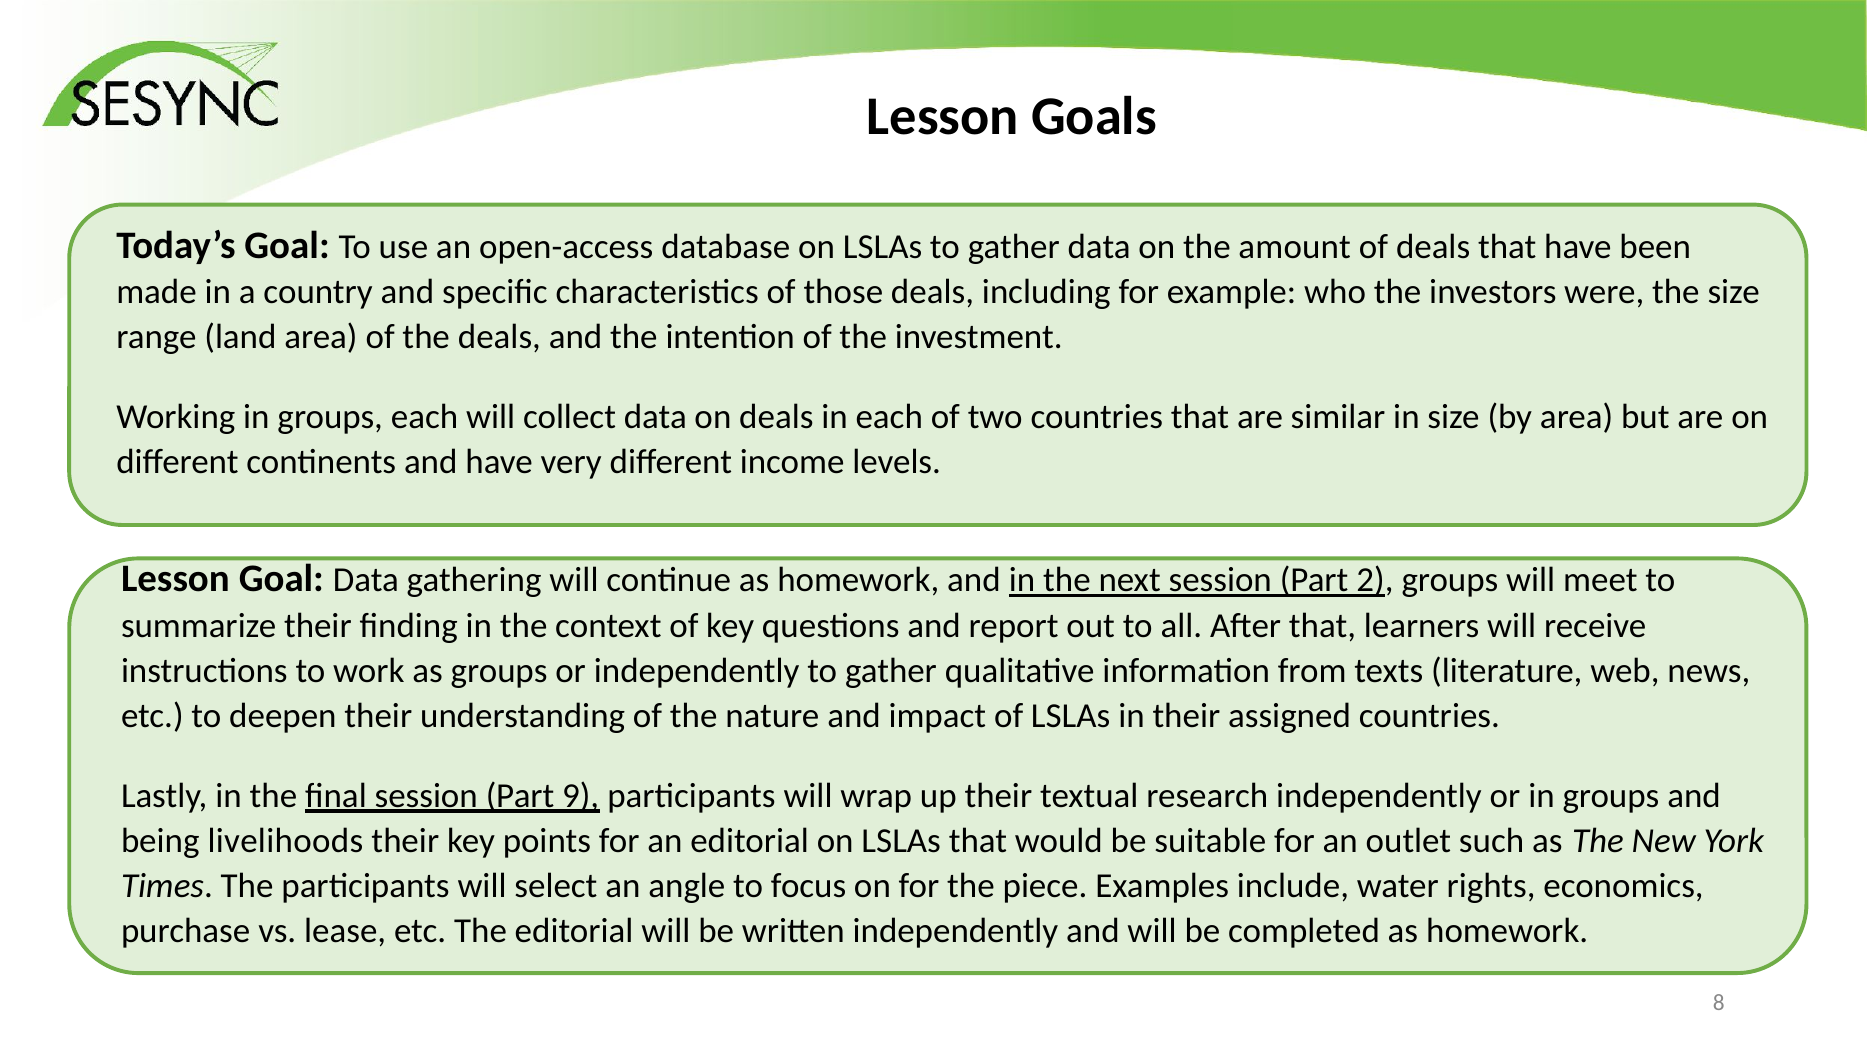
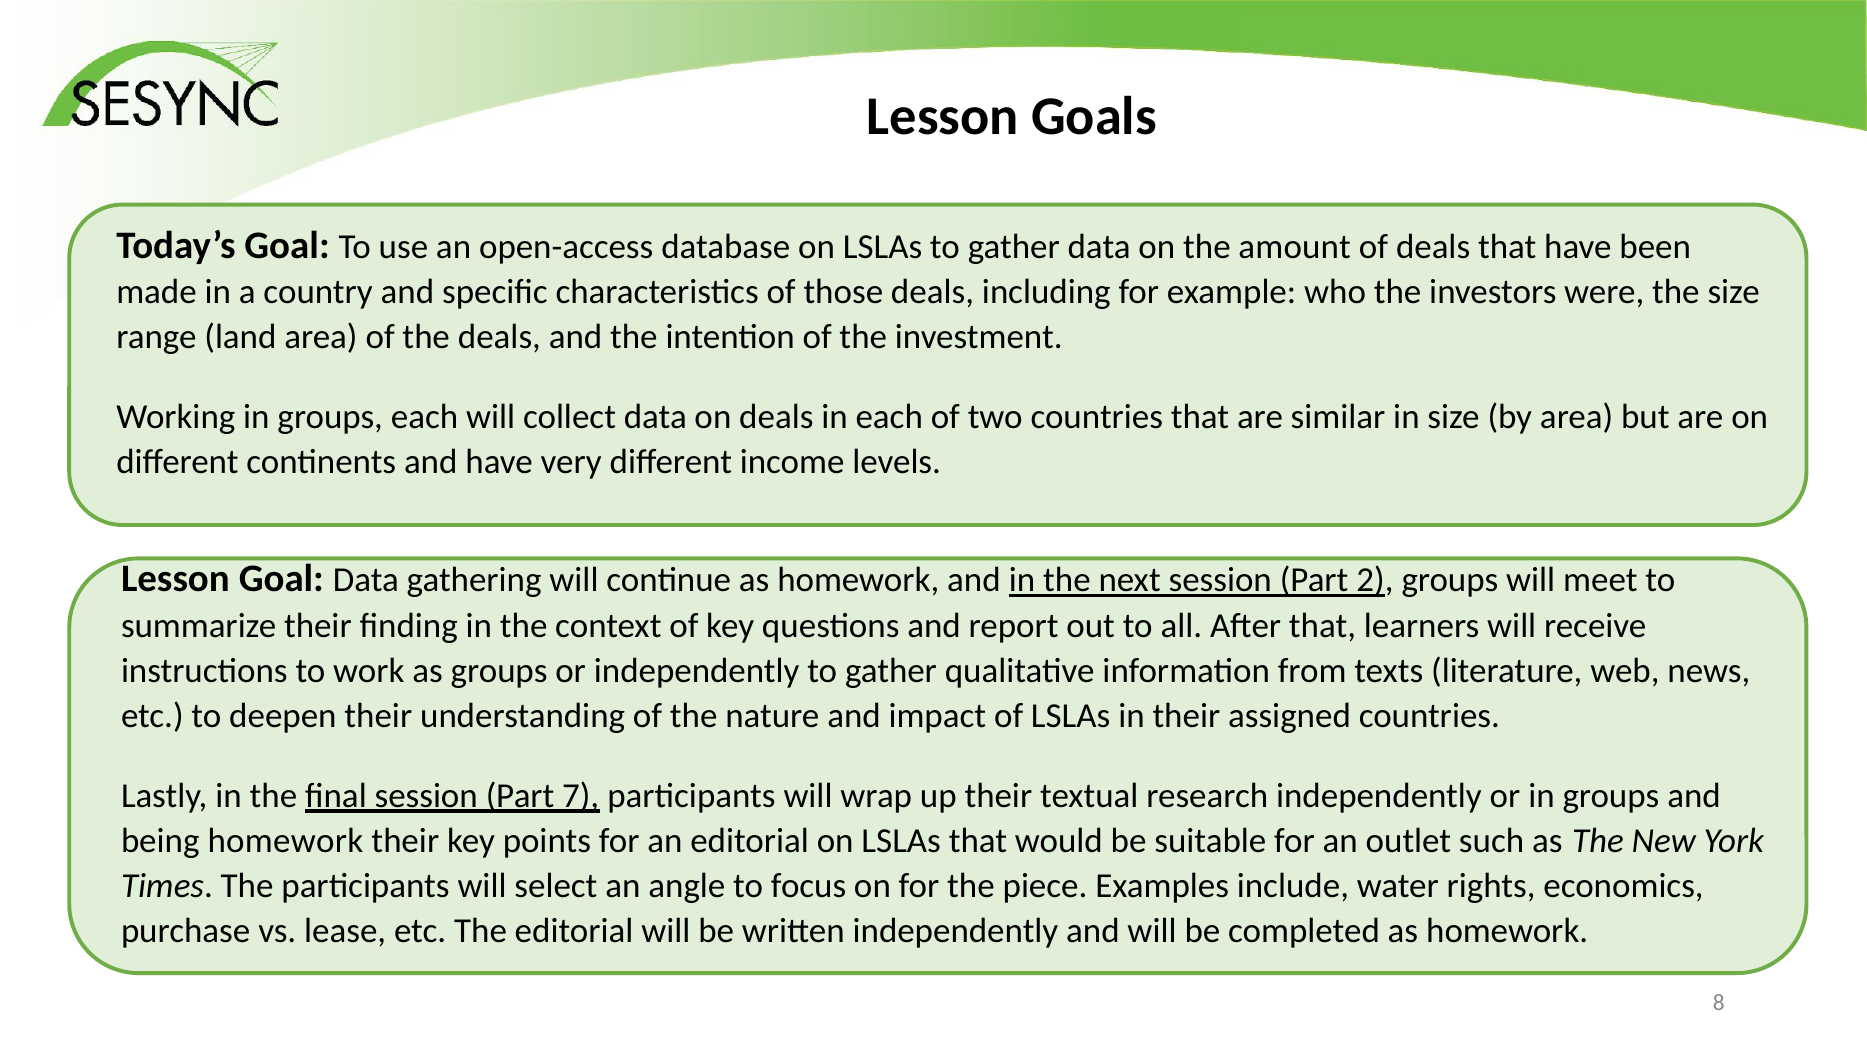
9: 9 -> 7 (581, 796)
being livelihoods: livelihoods -> homework (285, 841)
